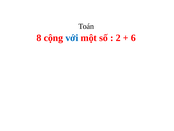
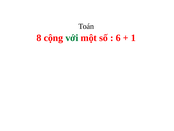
với colour: blue -> green (72, 38)
2: 2 -> 6 (118, 38)
6: 6 -> 1 (133, 38)
